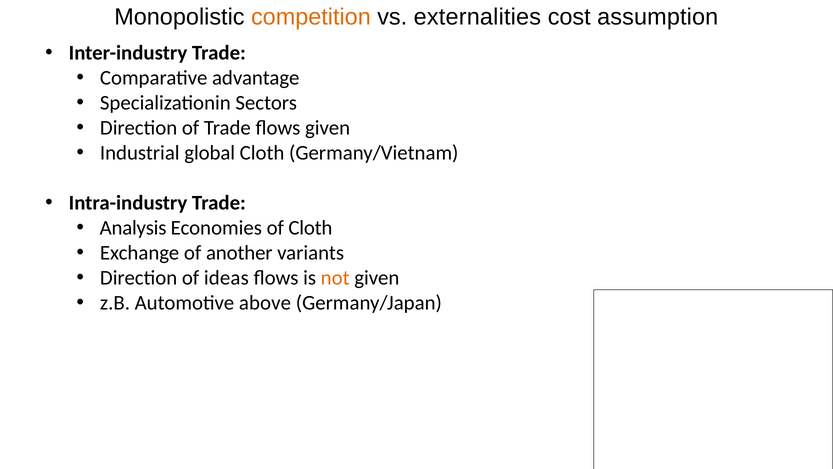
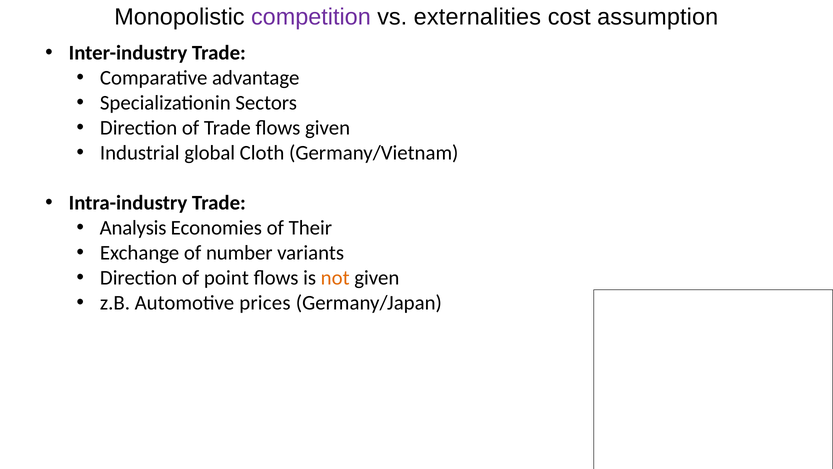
competition colour: orange -> purple (311, 17)
of Cloth: Cloth -> Their (310, 228)
another: another -> number (239, 253)
ideas: ideas -> point (226, 278)
above: above -> prices (265, 303)
